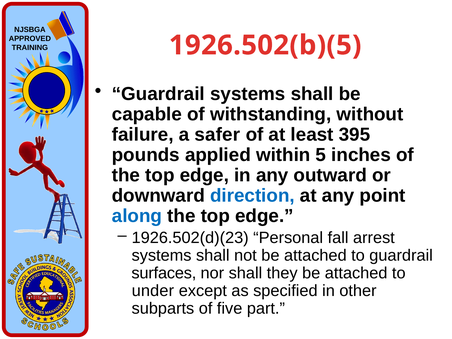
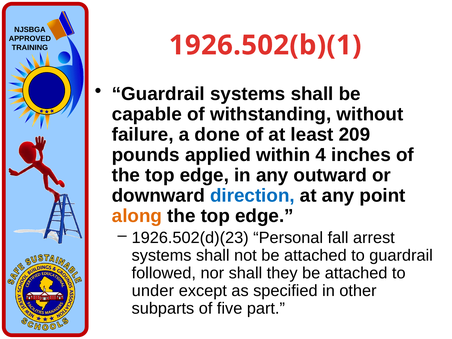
1926.502(b)(5: 1926.502(b)(5 -> 1926.502(b)(1 (265, 45)
safer: safer -> done (217, 135)
395: 395 -> 209 (354, 135)
5: 5 -> 4 (321, 155)
along colour: blue -> orange (137, 216)
surfaces: surfaces -> followed (164, 273)
